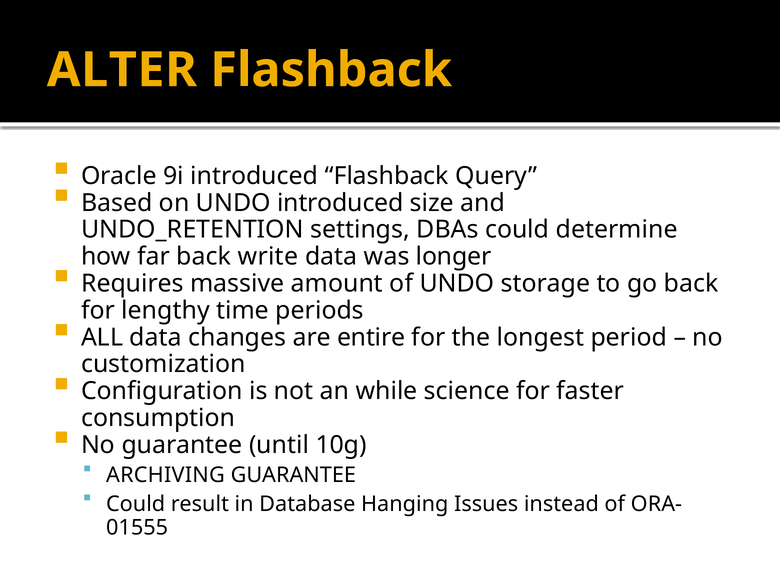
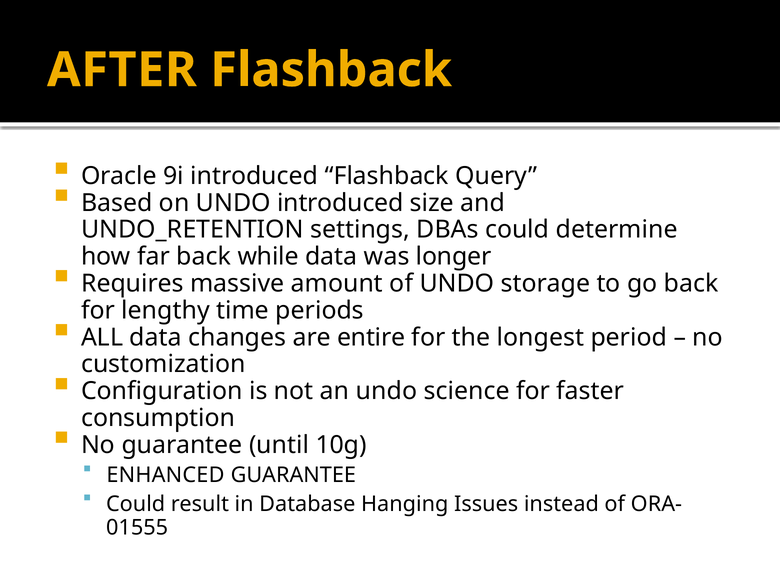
ALTER: ALTER -> AFTER (122, 70)
write: write -> while (268, 257)
an while: while -> undo (387, 391)
ARCHIVING: ARCHIVING -> ENHANCED (165, 475)
